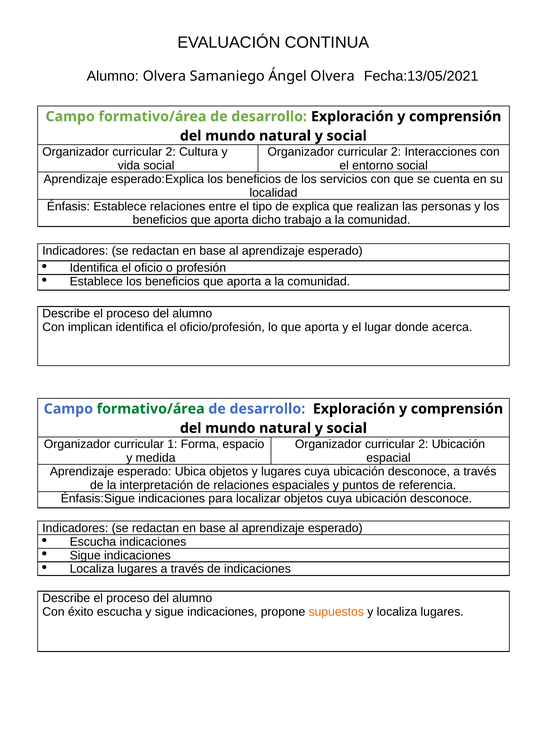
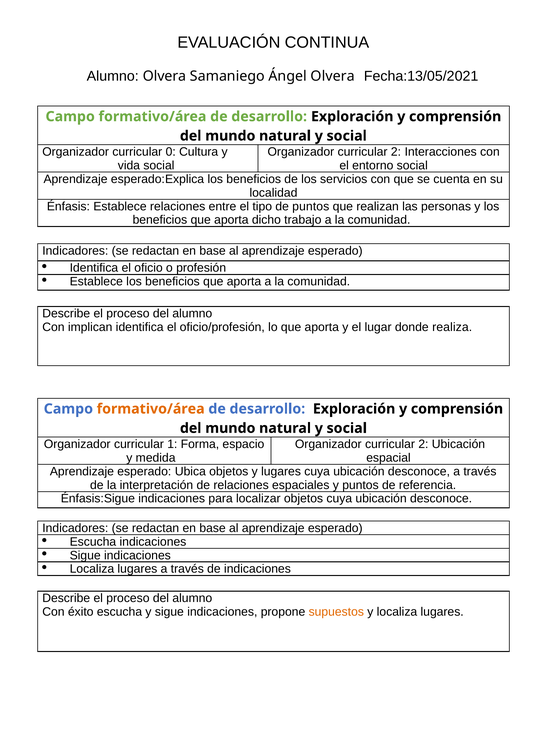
2: 2 -> 0 (171, 152)
de explica: explica -> puntos (311, 206)
acerca: acerca -> realiza (452, 327)
formativo/área colour: green -> orange (151, 408)
